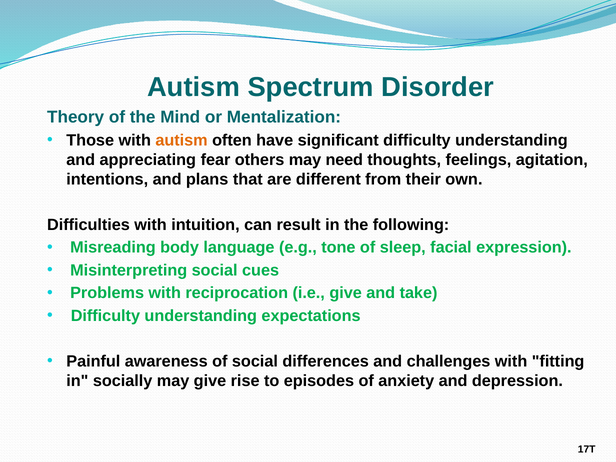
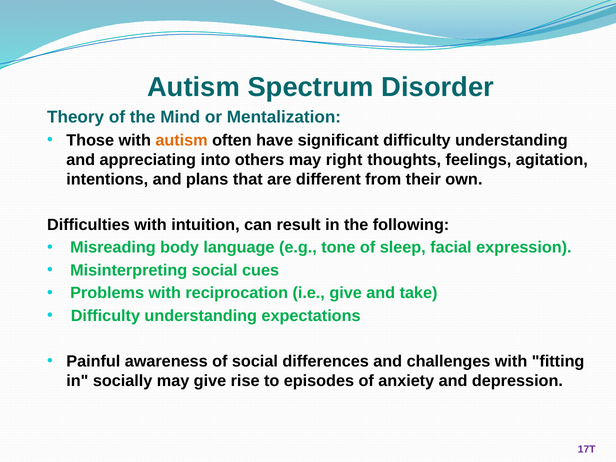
fear: fear -> into (215, 160)
need: need -> right (344, 160)
17T colour: black -> purple (587, 449)
